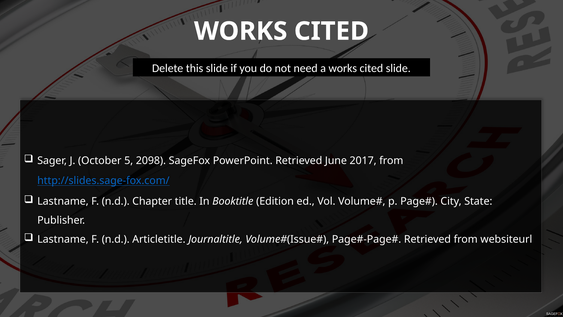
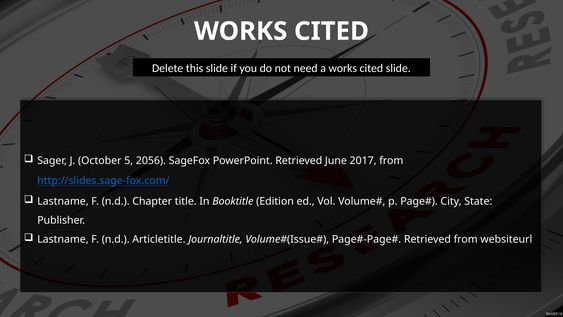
2098: 2098 -> 2056 (151, 161)
